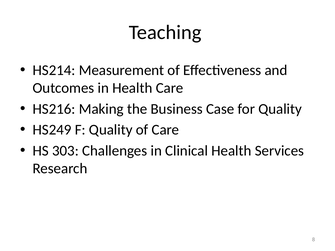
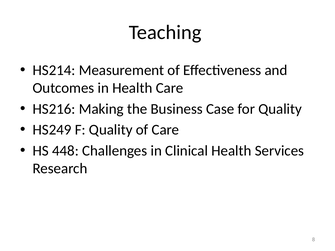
303: 303 -> 448 (65, 151)
